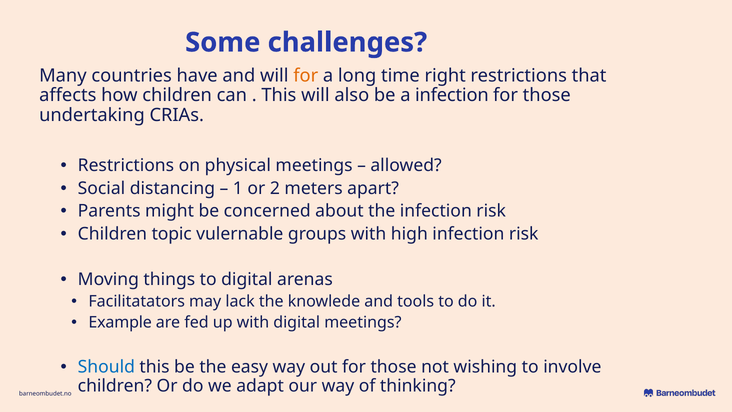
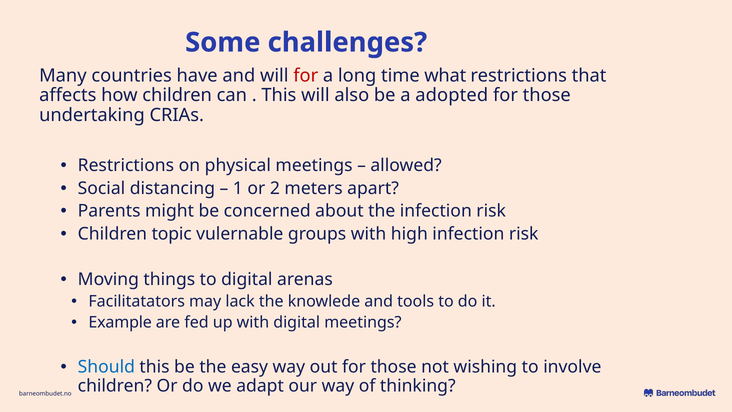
for colour: orange -> red (306, 76)
right: right -> what (445, 76)
a infection: infection -> adopted (452, 95)
